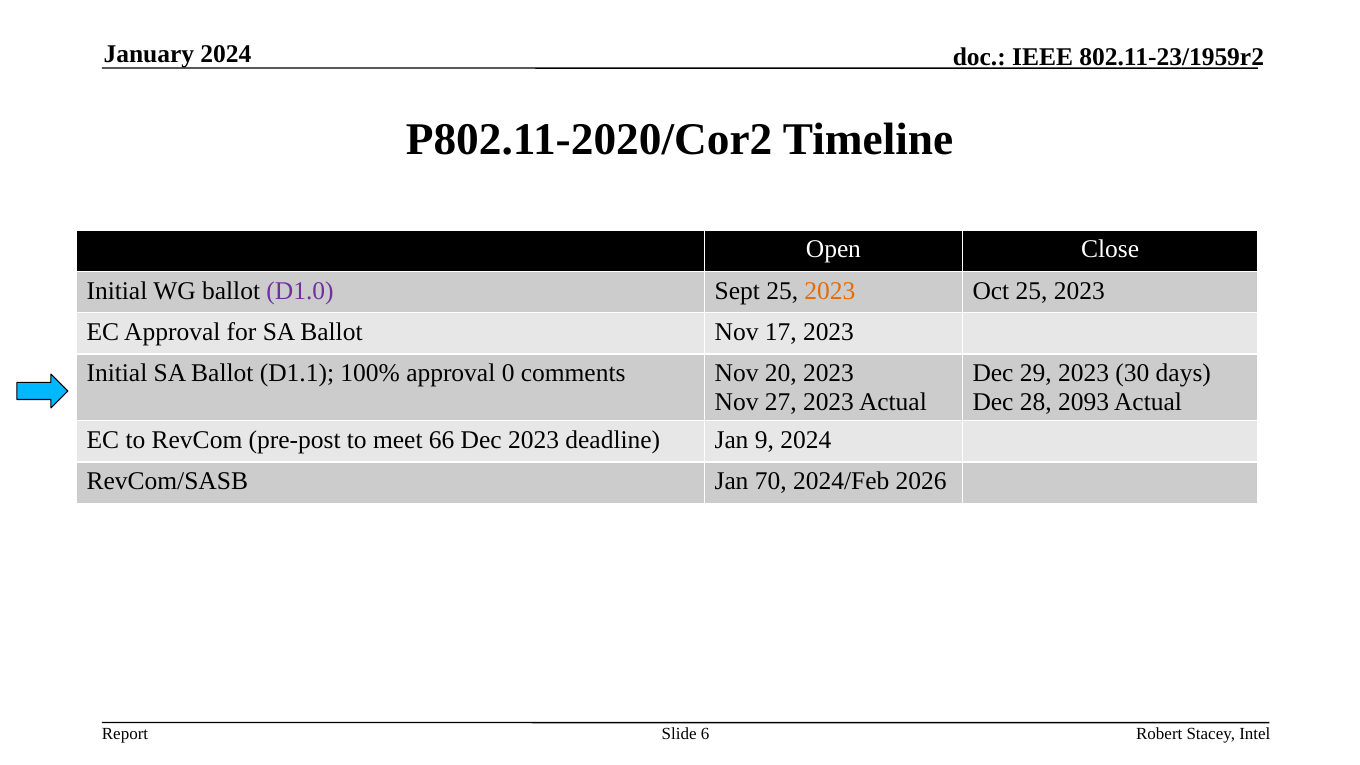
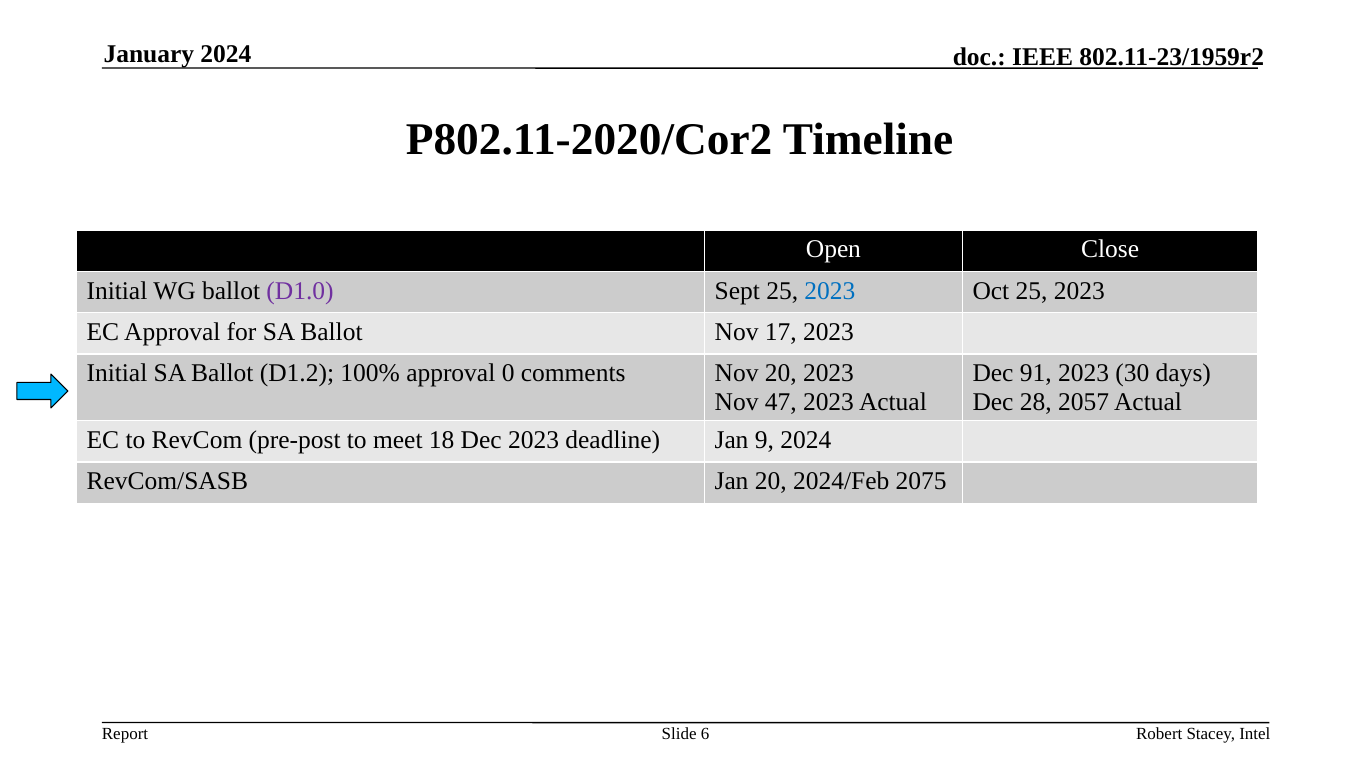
2023 colour: orange -> blue (830, 291)
D1.1: D1.1 -> D1.2 (297, 373)
29: 29 -> 91 (1036, 373)
27: 27 -> 47 (781, 402)
2093: 2093 -> 2057 (1084, 402)
66: 66 -> 18 (442, 440)
Jan 70: 70 -> 20 (771, 482)
2026: 2026 -> 2075 (921, 482)
